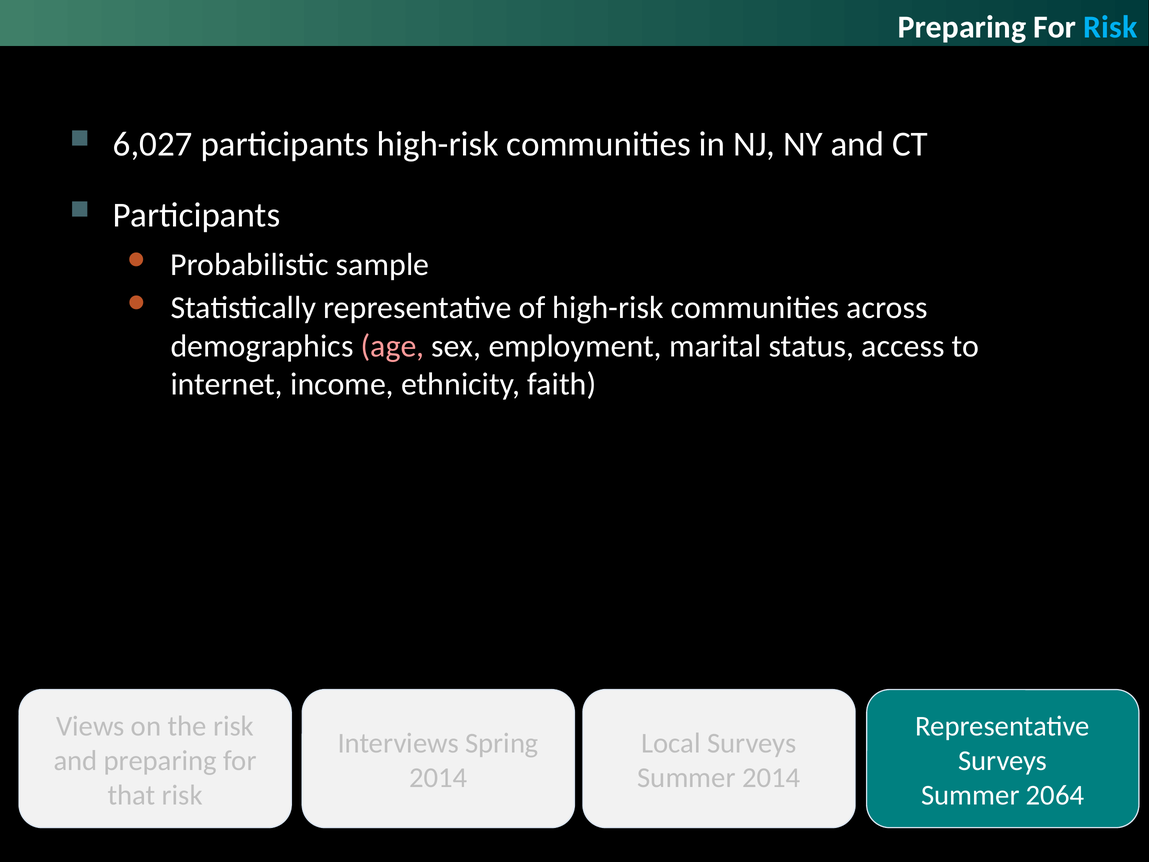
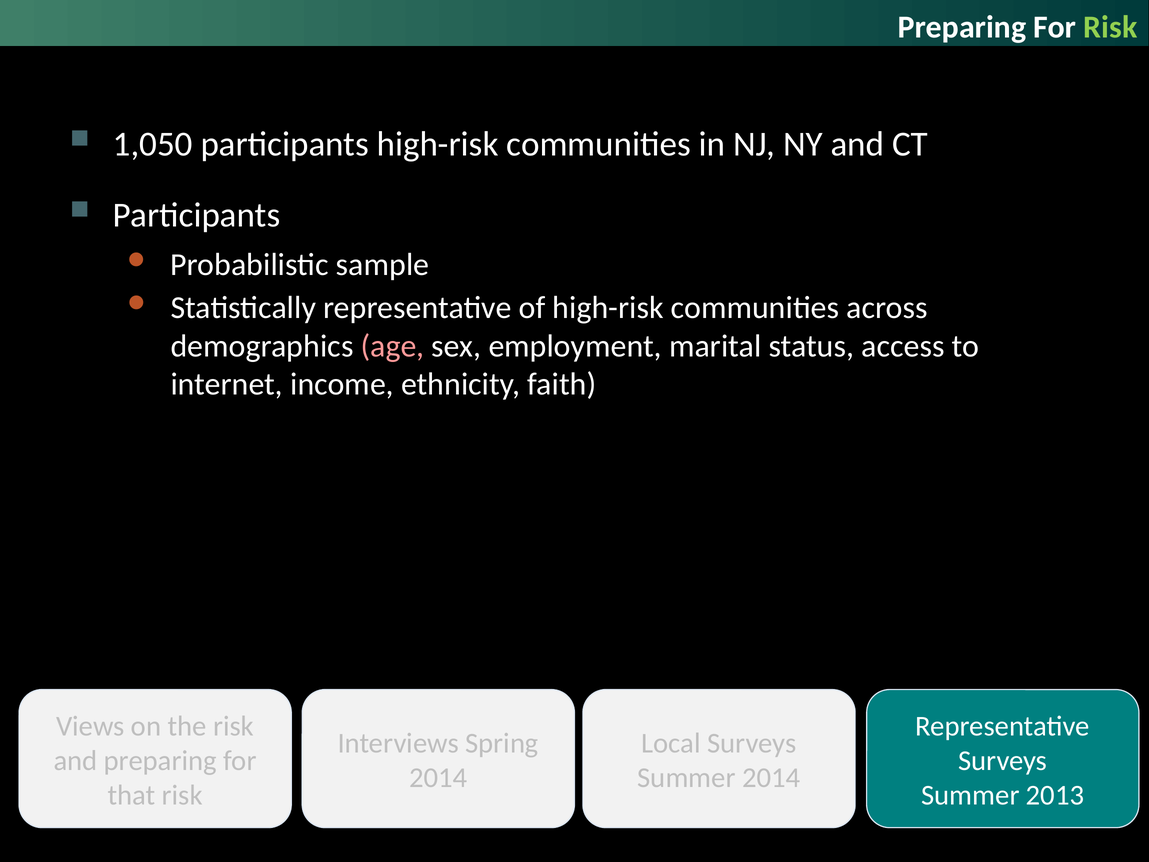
Risk colour: light blue -> light green (1110, 27)
6,027: 6,027 -> 1,050 (153, 144)
2064: 2064 -> 2013 (1055, 795)
